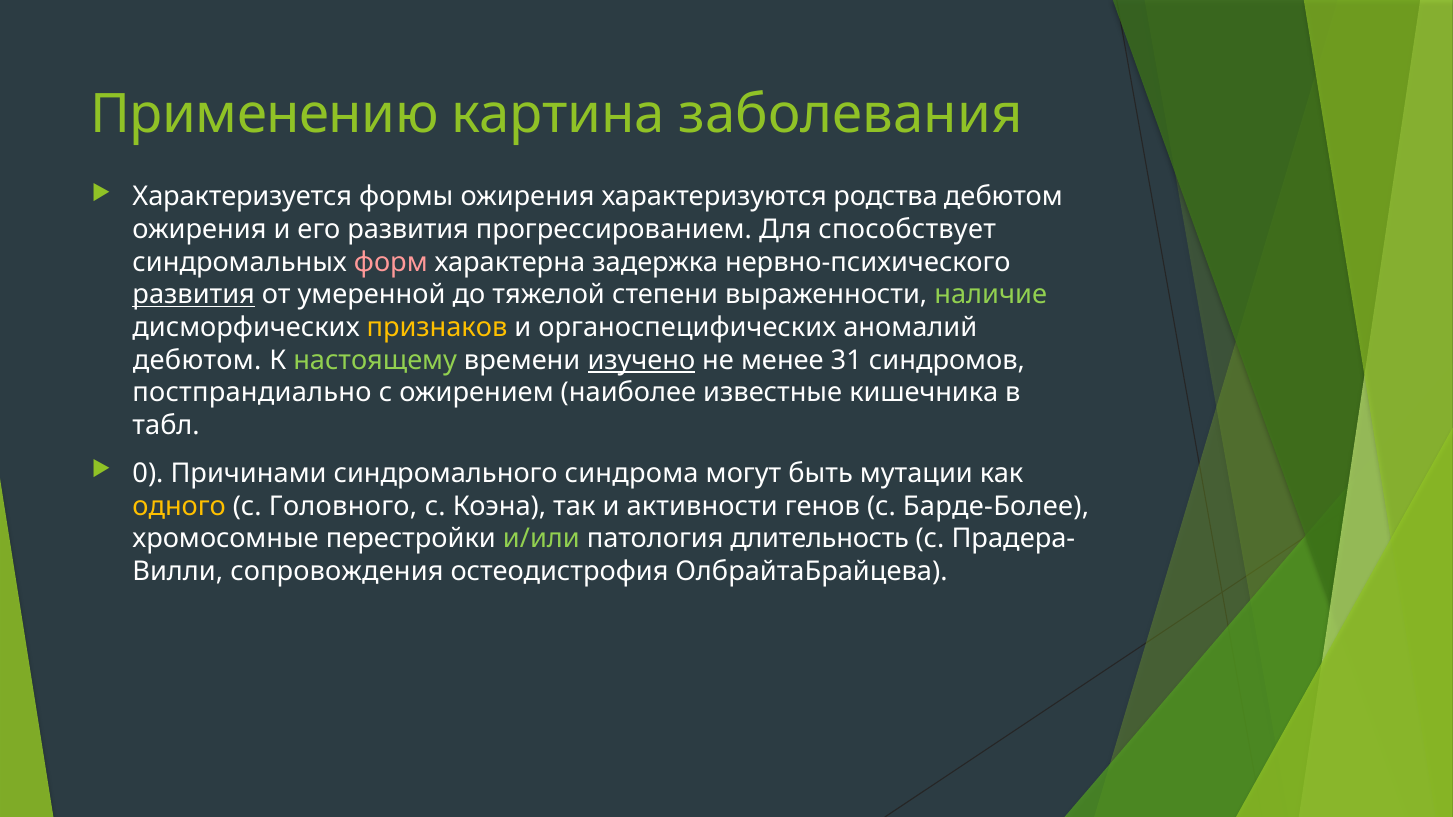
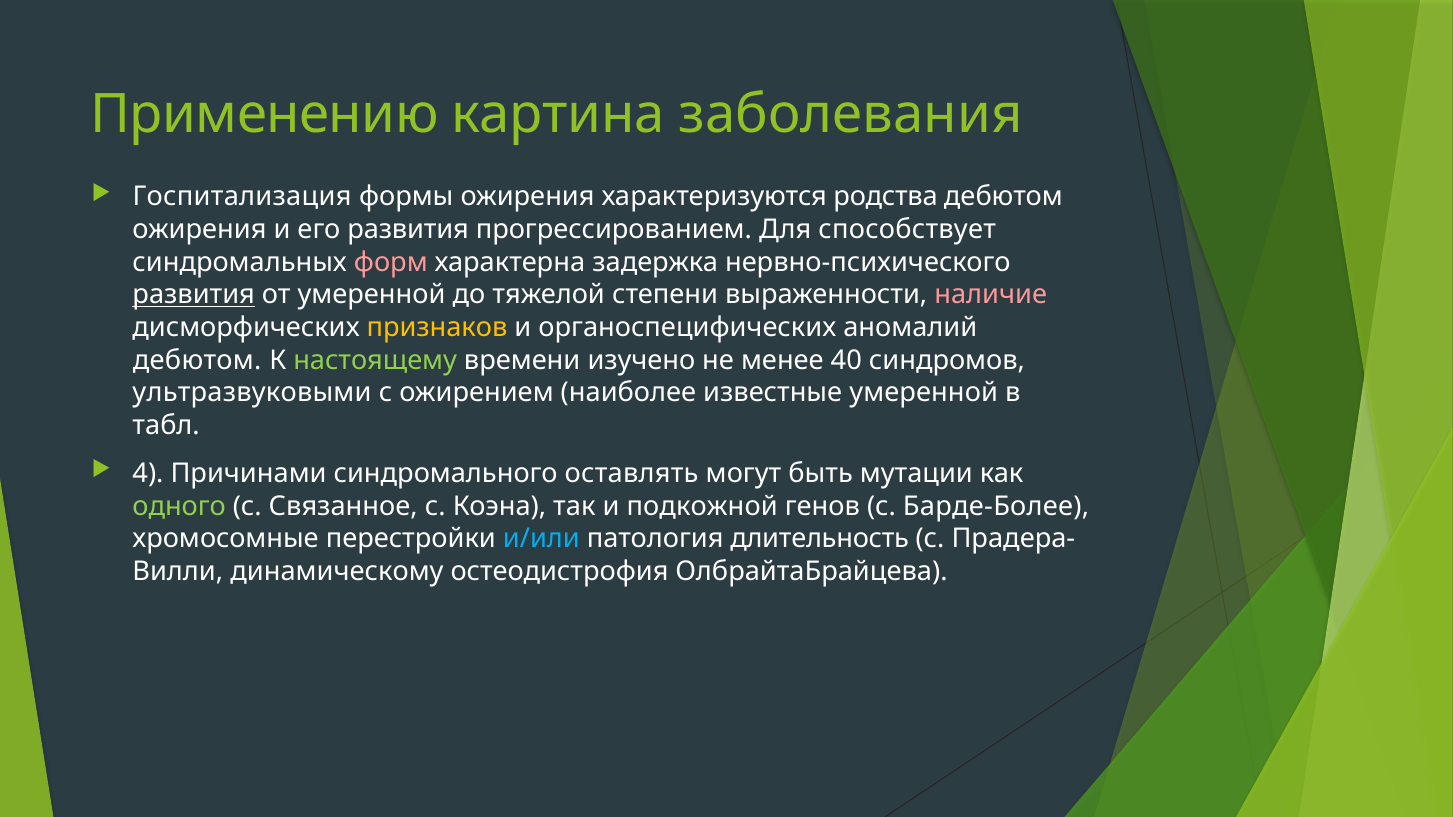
Характеризуется: Характеризуется -> Госпитализация (242, 197)
наличие colour: light green -> pink (991, 295)
изучено underline: present -> none (641, 360)
31: 31 -> 40 (846, 360)
постпрандиально: постпрандиально -> ультразвуковыми (252, 393)
известные кишечника: кишечника -> умеренной (924, 393)
0: 0 -> 4 (148, 474)
синдрома: синдрома -> оставлять (632, 474)
одного colour: yellow -> light green (179, 506)
Головного: Головного -> Связанное (343, 506)
активности: активности -> подкожной (702, 506)
и/или colour: light green -> light blue (541, 539)
сопровождения: сопровождения -> динамическому (337, 572)
